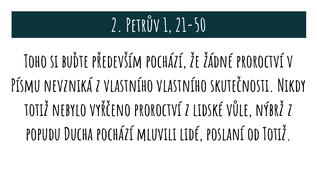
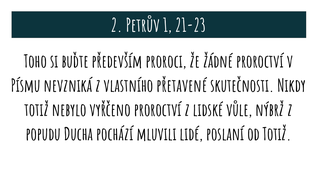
21-50: 21-50 -> 21-23 (191, 26)
především pochází: pochází -> proroci (166, 62)
vlastního vlastního: vlastního -> přetavené (182, 86)
